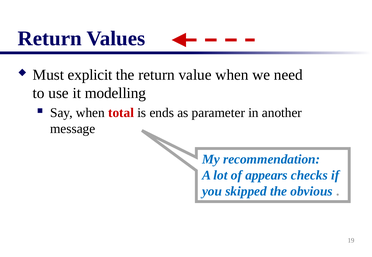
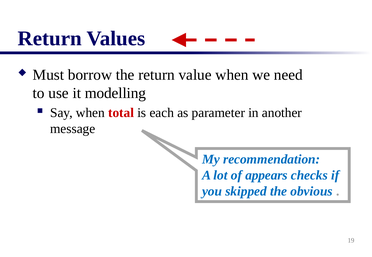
explicit: explicit -> borrow (90, 75)
ends: ends -> each (162, 113)
